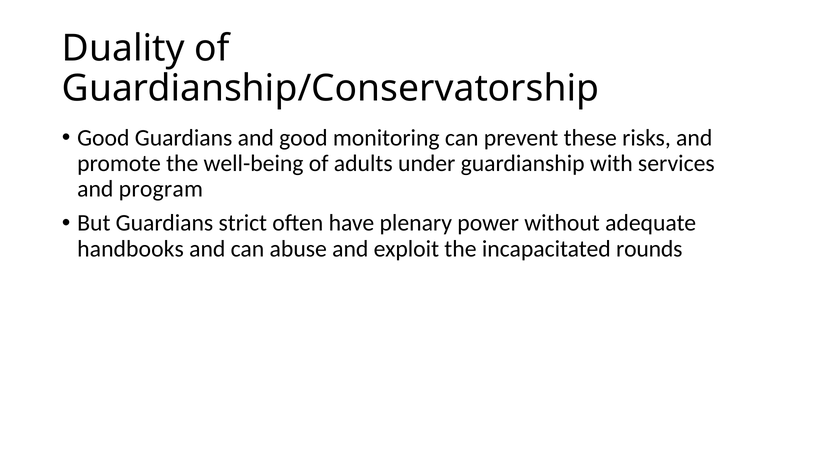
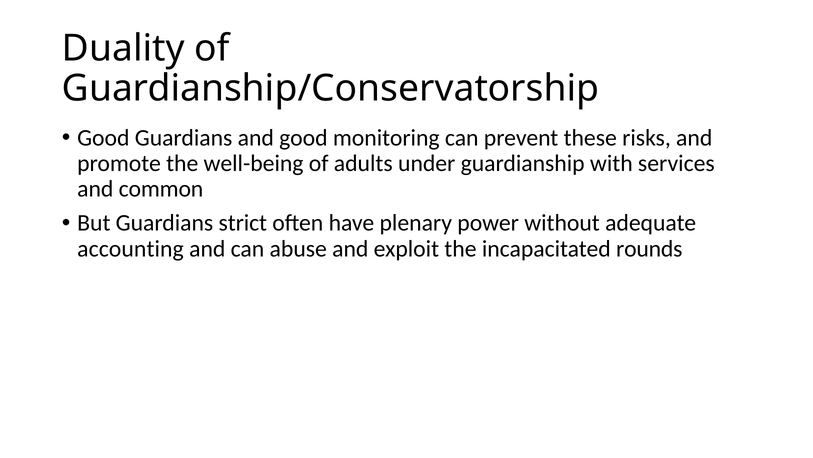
program: program -> common (161, 189)
handbooks: handbooks -> accounting (130, 248)
